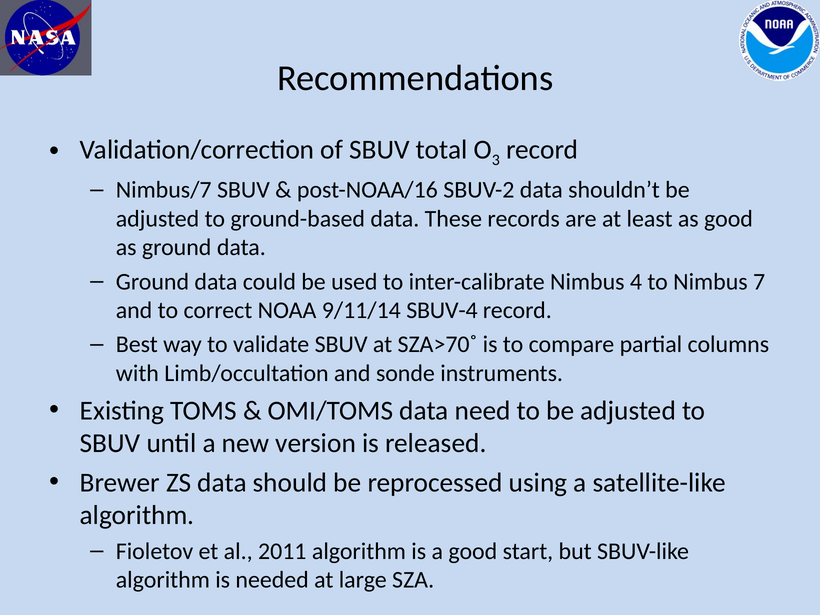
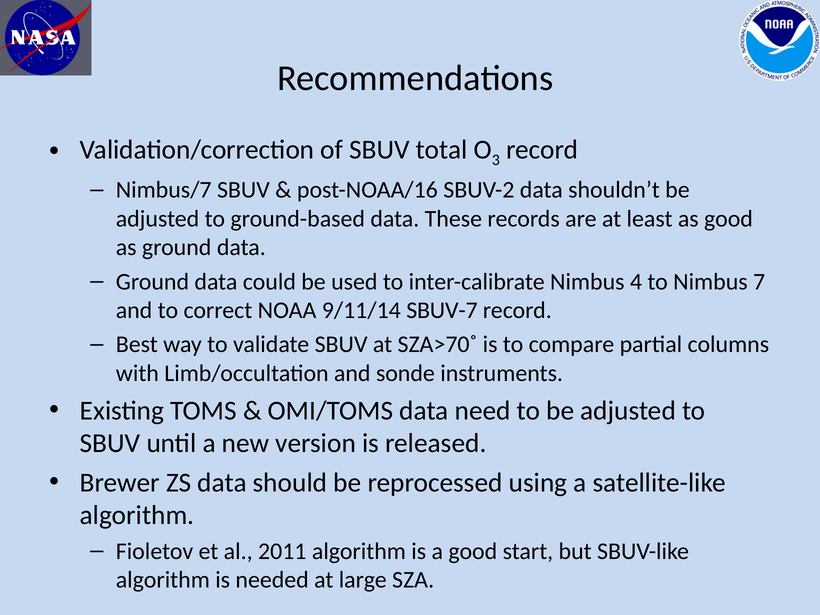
SBUV-4: SBUV-4 -> SBUV-7 (442, 310)
